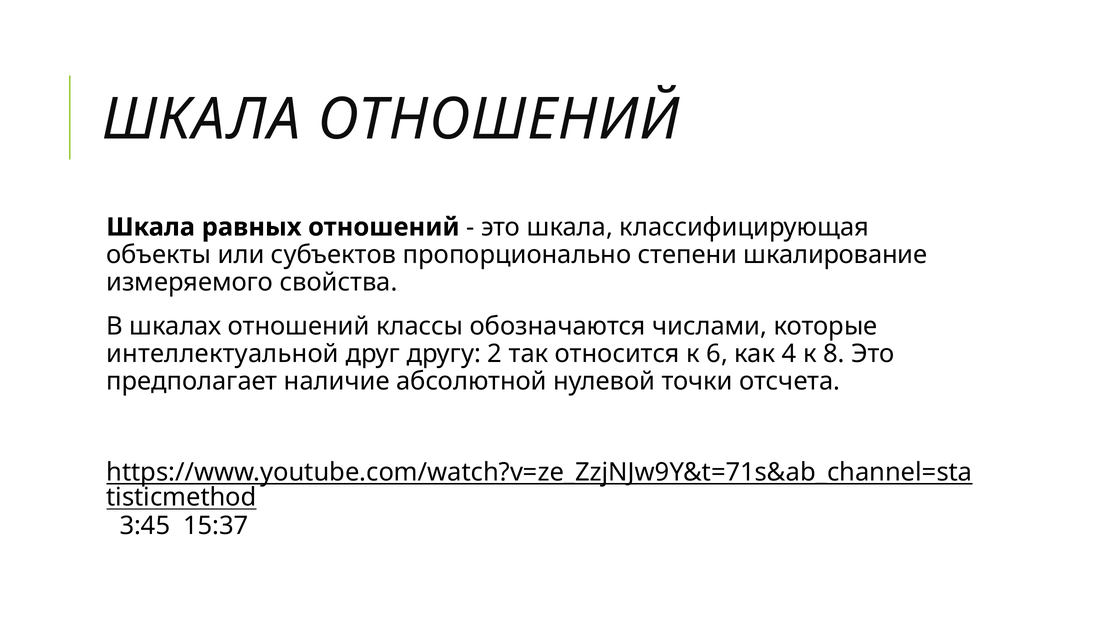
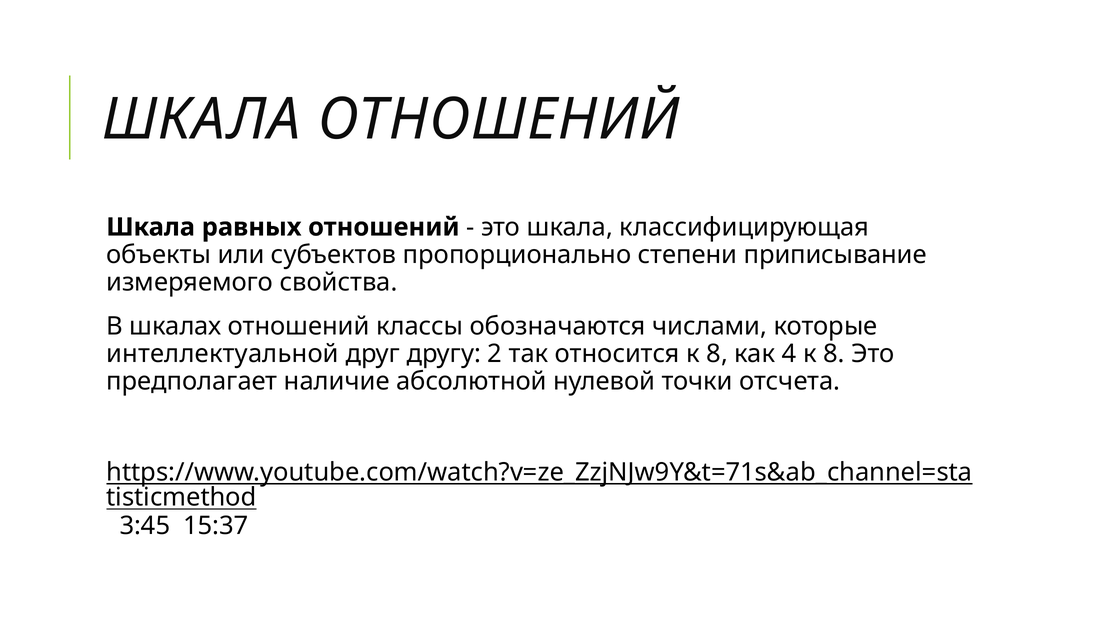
шкалирование: шкалирование -> приписывание (835, 255)
относится к 6: 6 -> 8 (717, 354)
